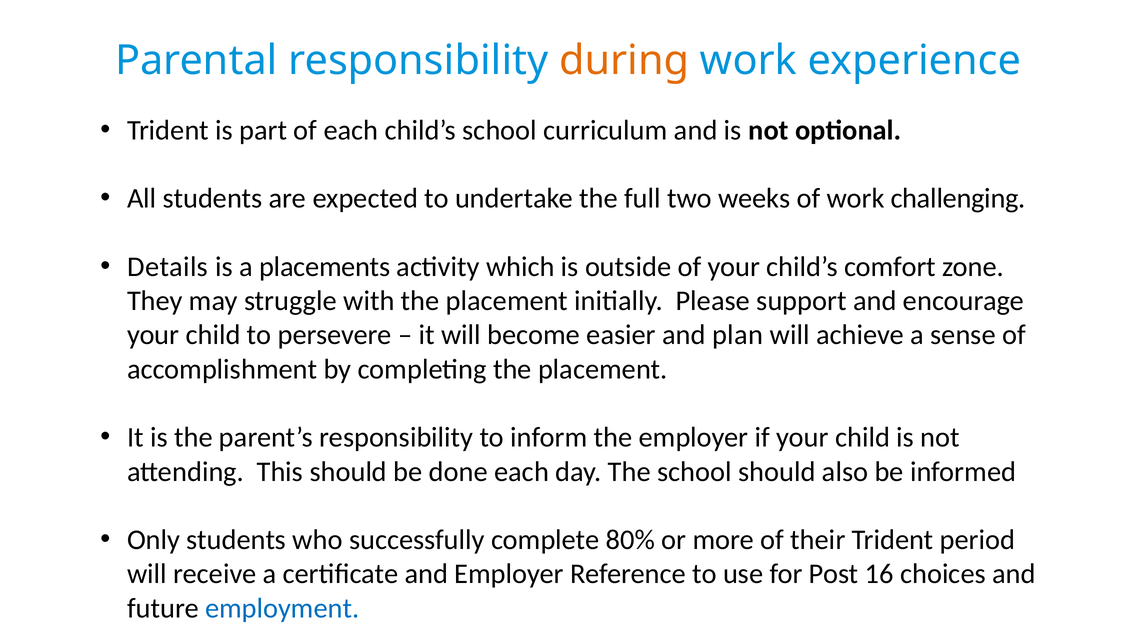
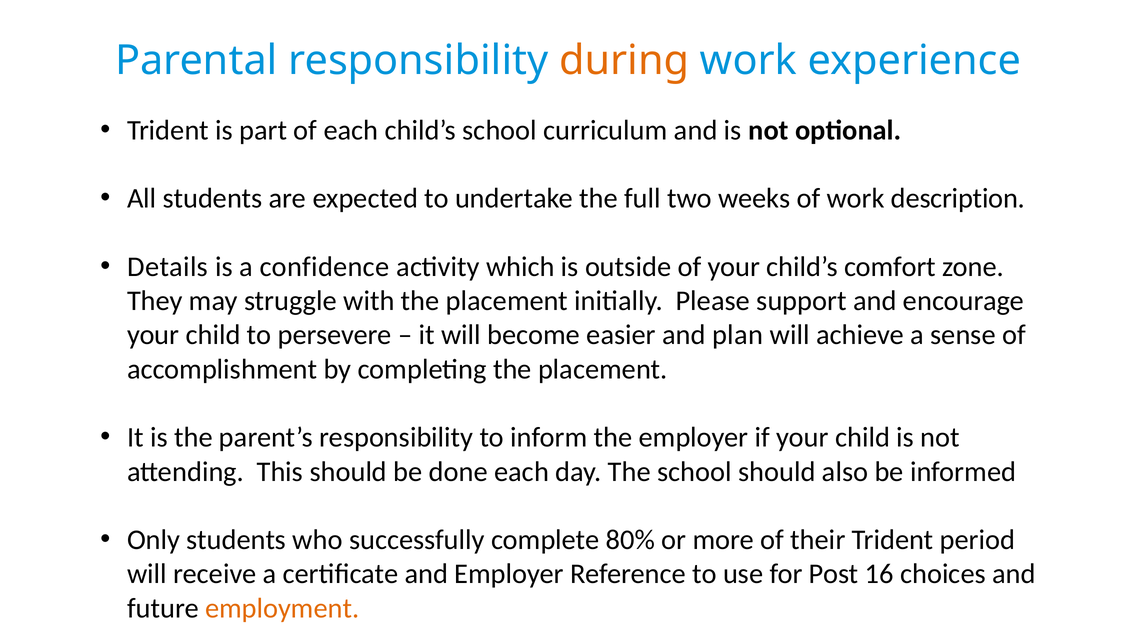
challenging: challenging -> description (958, 198)
placements: placements -> confidence (324, 267)
employment colour: blue -> orange (282, 608)
